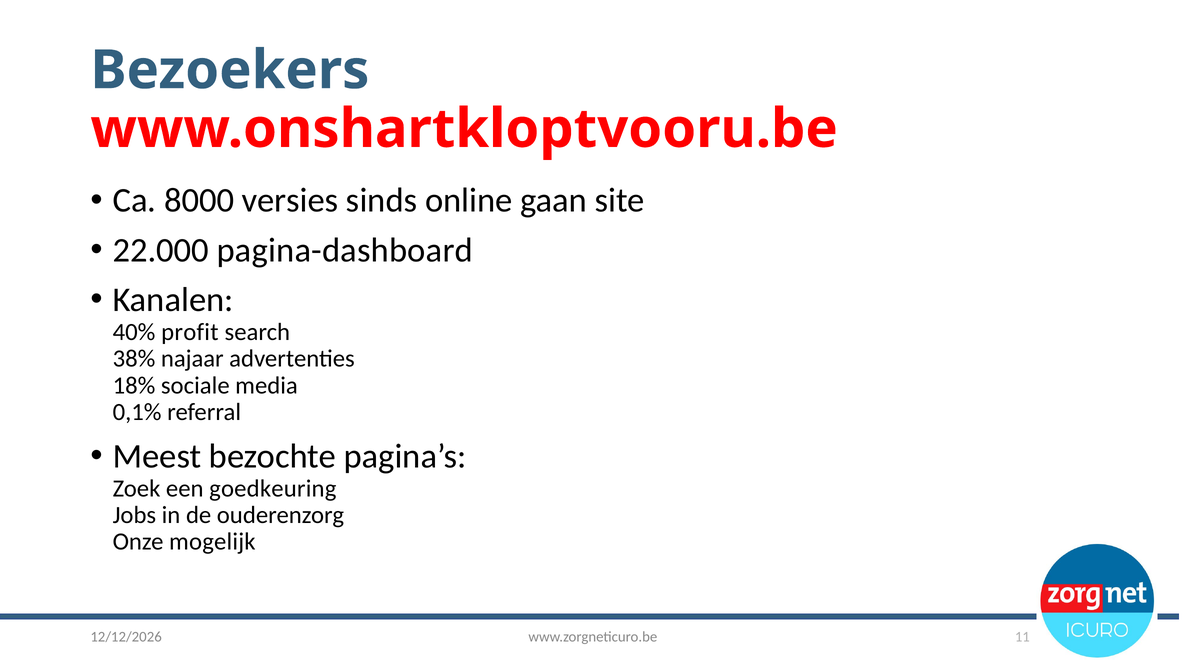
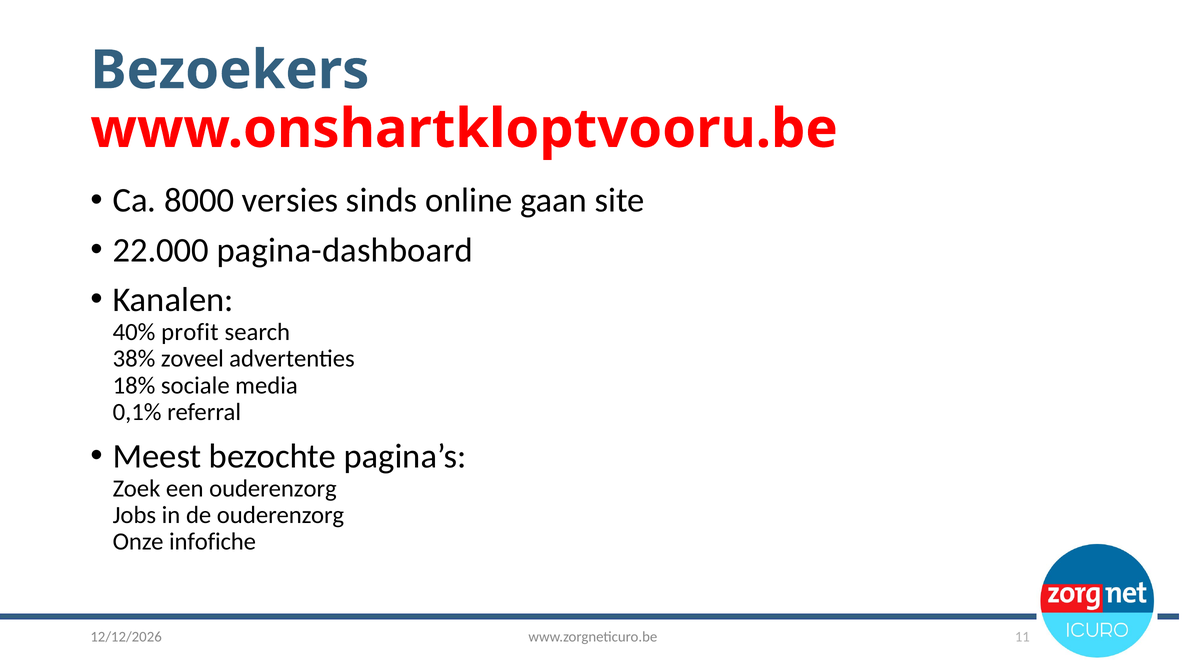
najaar: najaar -> zoveel (192, 359)
een goedkeuring: goedkeuring -> ouderenzorg (273, 489)
mogelijk: mogelijk -> infofiche (213, 542)
